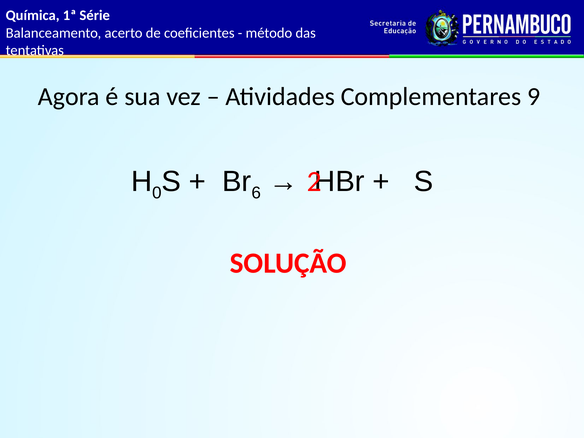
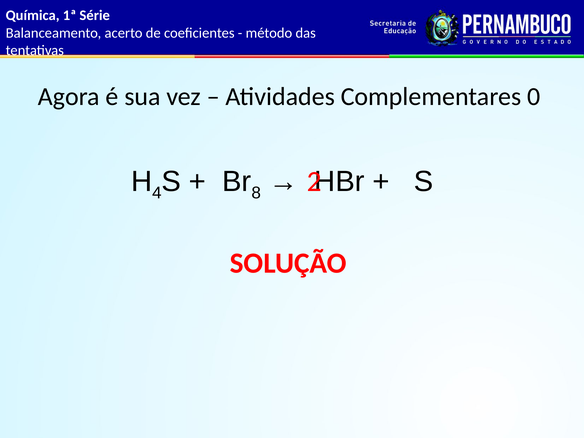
9: 9 -> 0 (534, 97)
0: 0 -> 4 (157, 193)
6: 6 -> 8 (256, 193)
